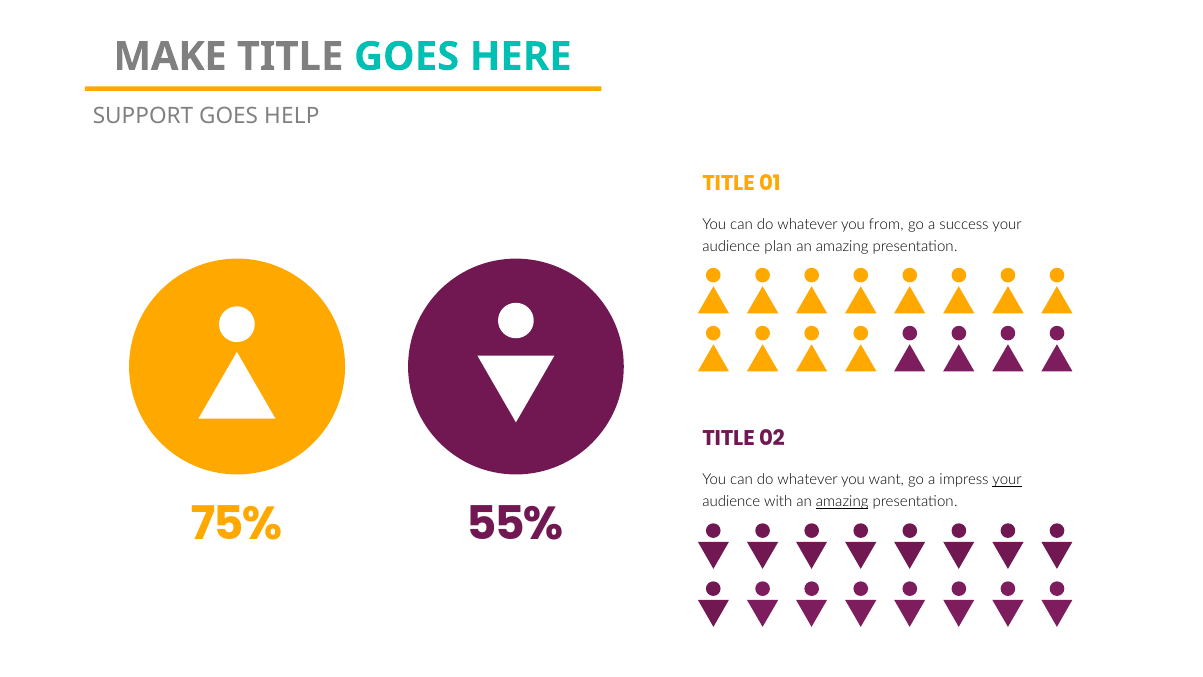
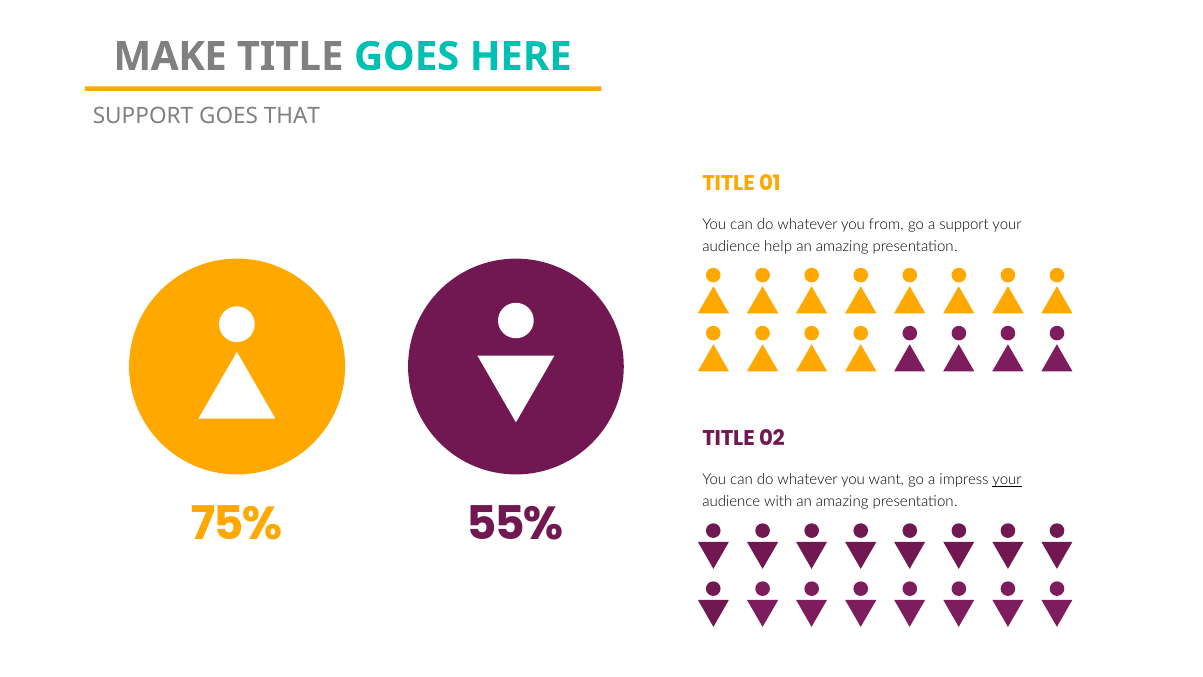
HELP: HELP -> THAT (292, 116)
a success: success -> support (964, 225)
plan: plan -> help (778, 247)
amazing underline: present -> none (842, 502)
